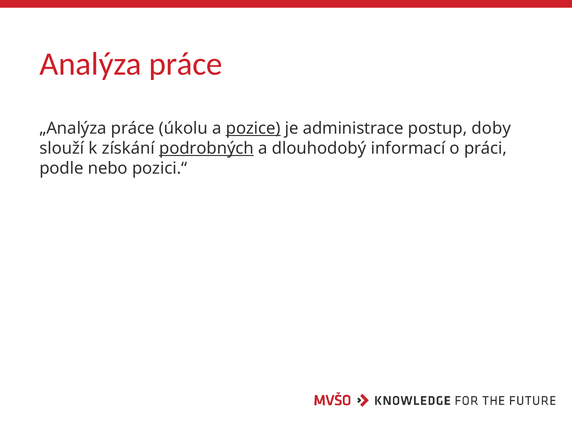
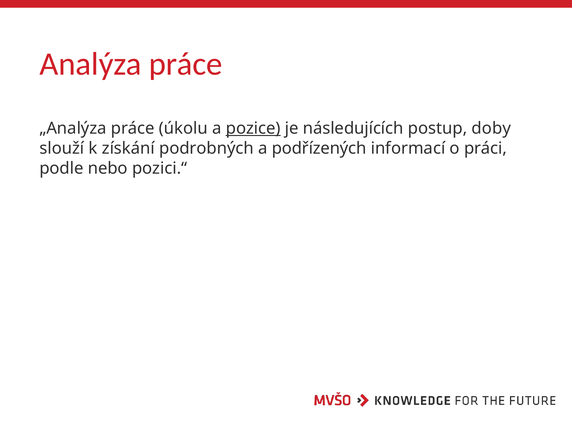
administrace: administrace -> následujících (353, 128)
podrobných underline: present -> none (206, 148)
dlouhodobý: dlouhodobý -> podřízených (319, 148)
